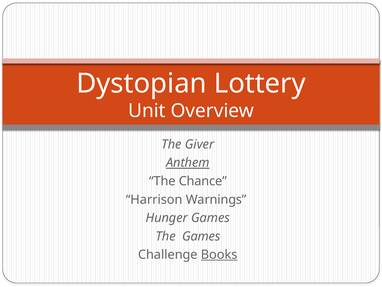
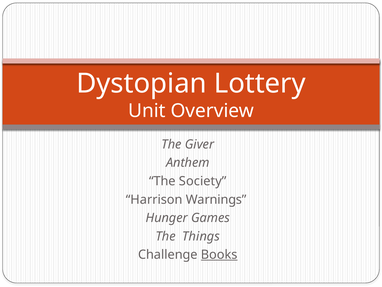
Anthem underline: present -> none (188, 162)
Chance: Chance -> Society (203, 181)
The Games: Games -> Things (201, 236)
